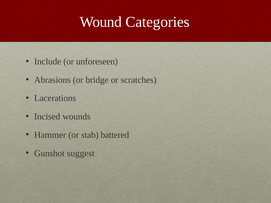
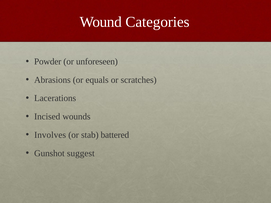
Include: Include -> Powder (48, 62)
bridge: bridge -> equals (97, 80)
Hammer: Hammer -> Involves (50, 135)
